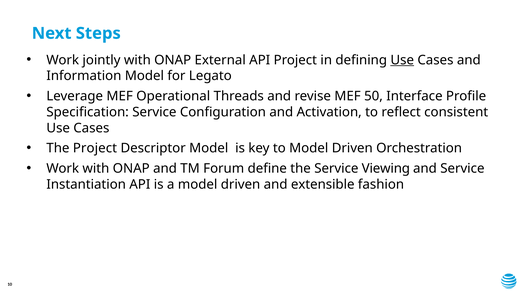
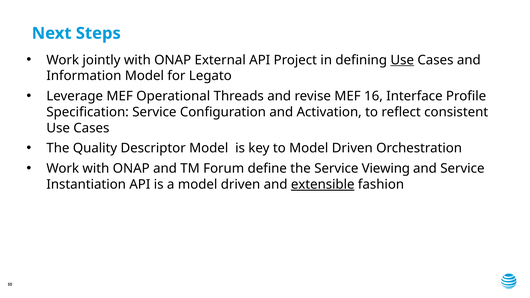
50: 50 -> 16 (373, 96)
The Project: Project -> Quality (95, 149)
extensible underline: none -> present (323, 185)
